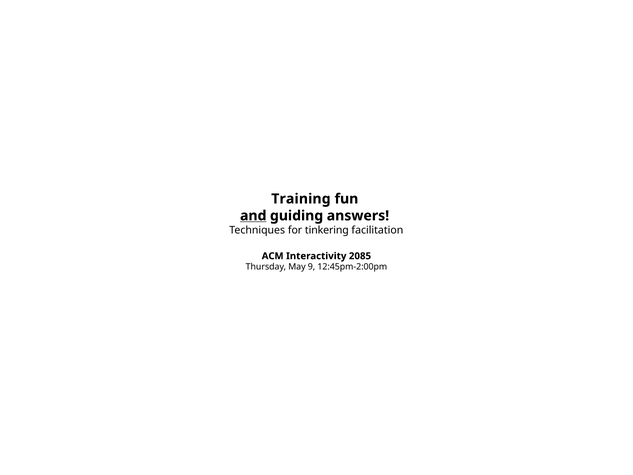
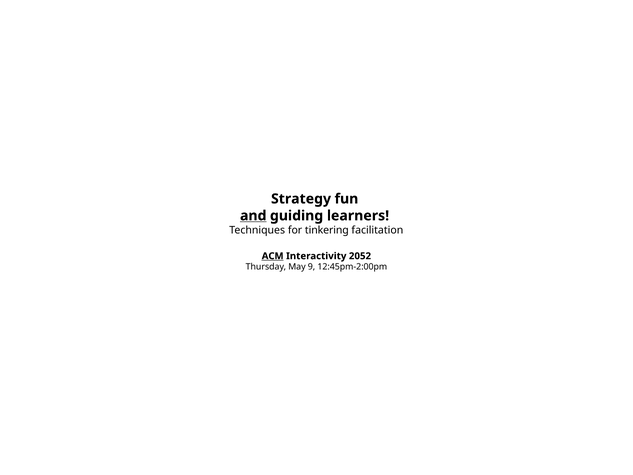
Training: Training -> Strategy (301, 199)
answers: answers -> learners (358, 216)
ACM underline: none -> present (273, 256)
2085: 2085 -> 2052 (360, 256)
